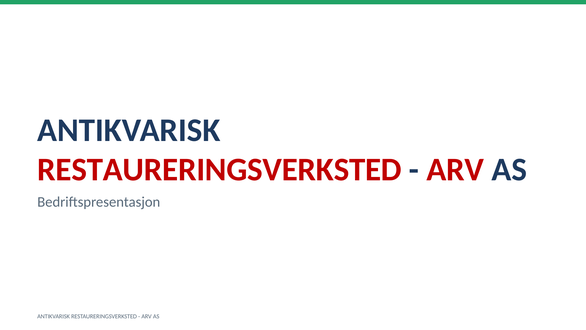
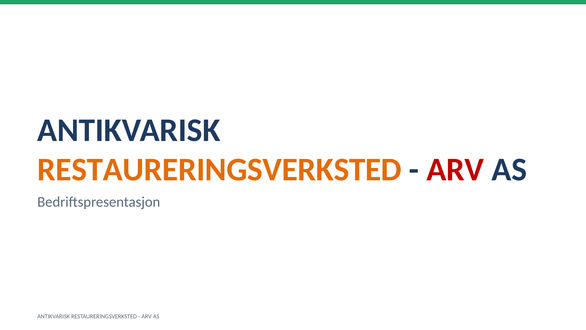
RESTAURERINGSVERKSTED colour: red -> orange (220, 170)
